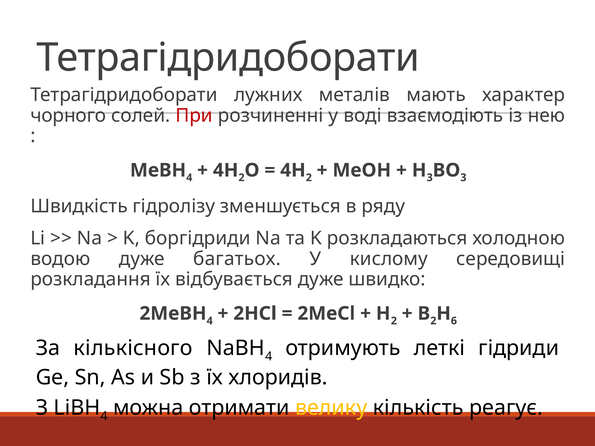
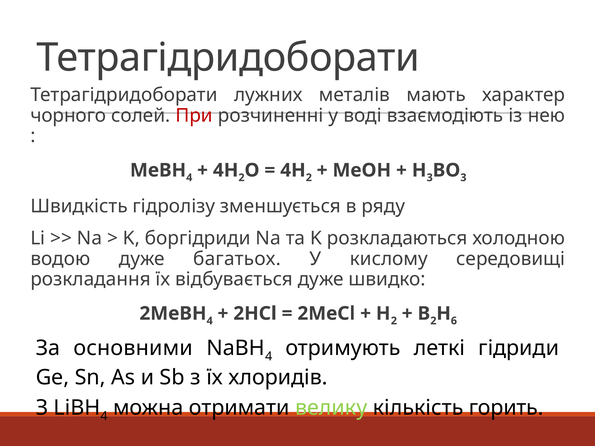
кількісного: кількісного -> основними (133, 348)
велику colour: yellow -> light green (331, 408)
реагує: реагує -> горить (506, 408)
